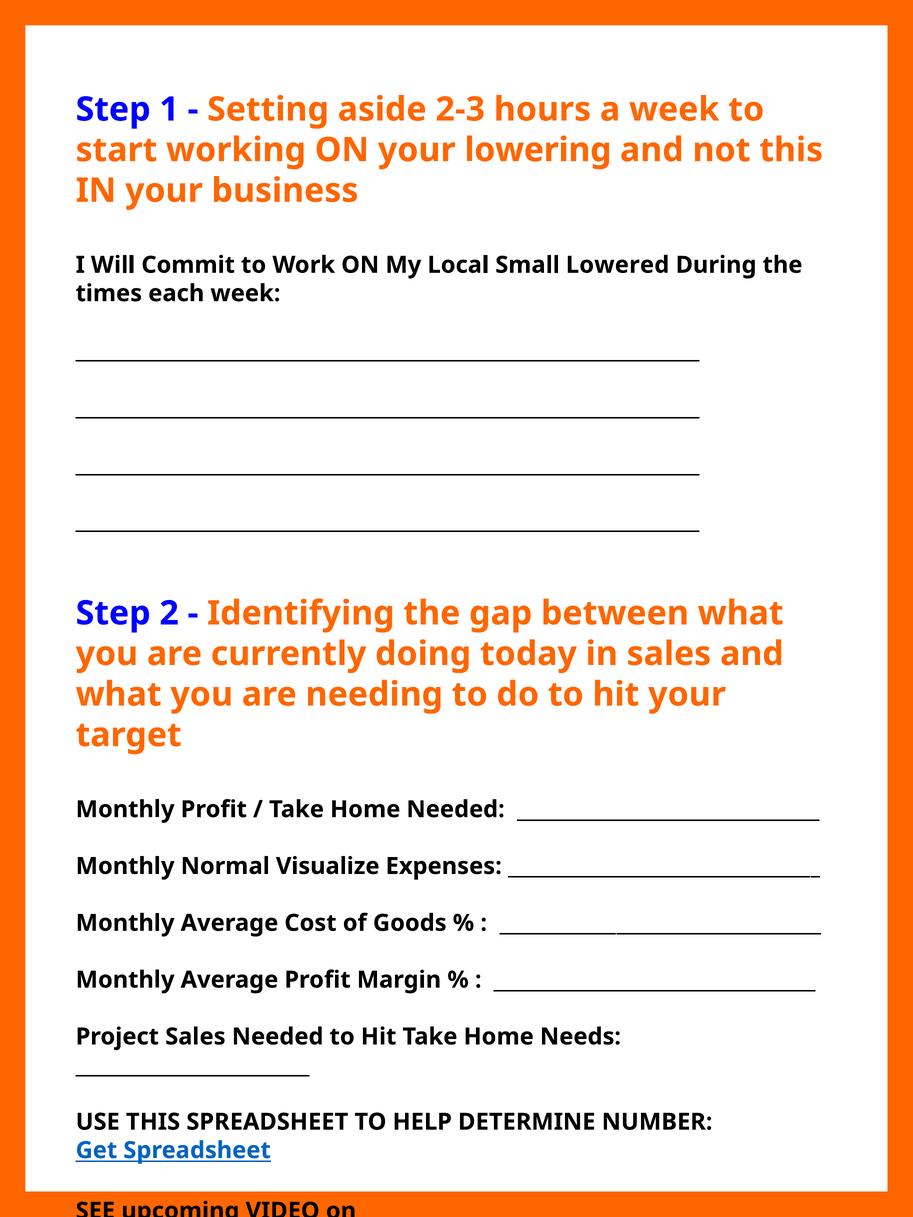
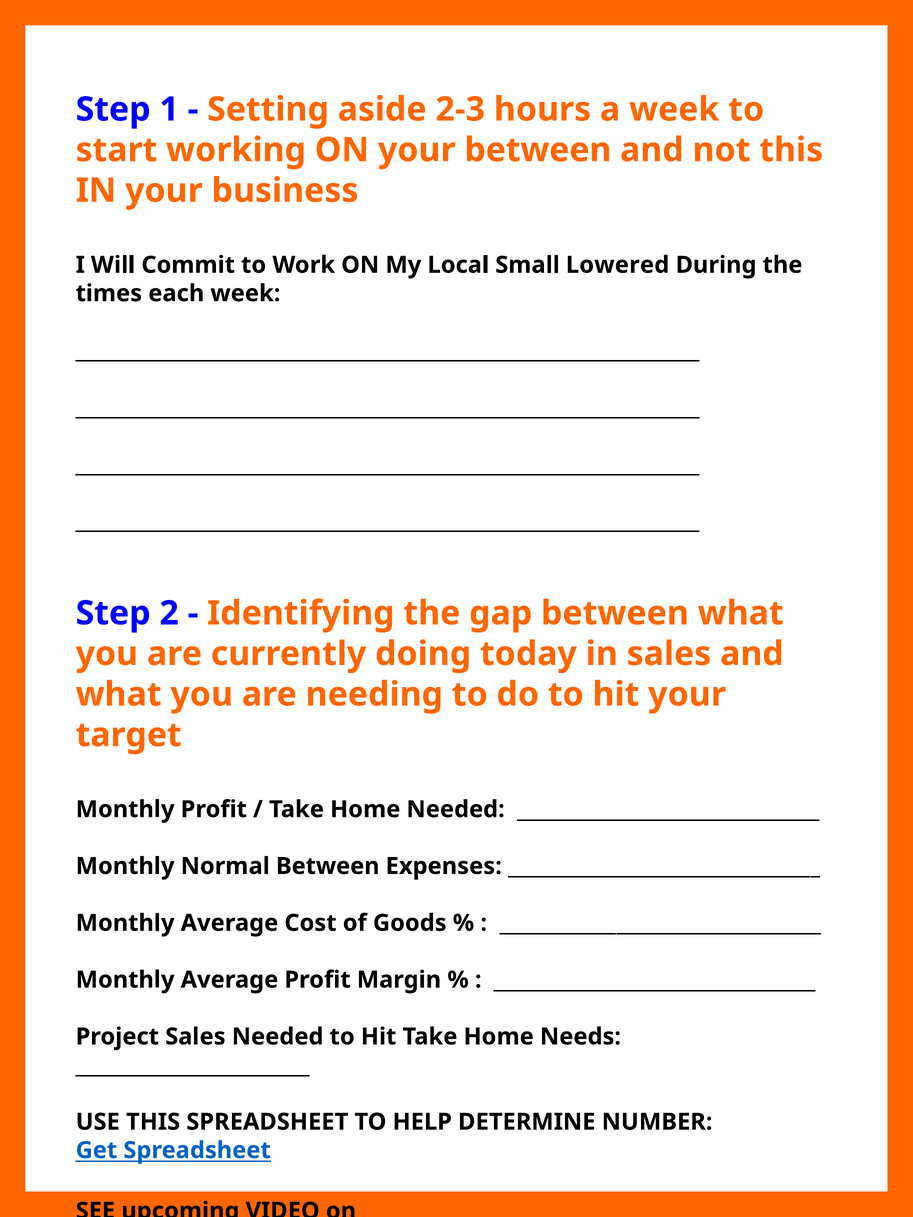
your lowering: lowering -> between (538, 150)
Normal Visualize: Visualize -> Between (328, 866)
